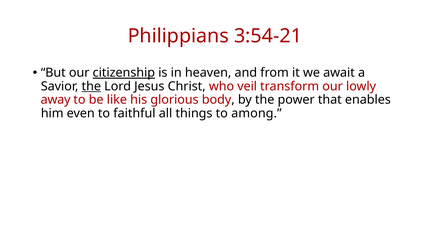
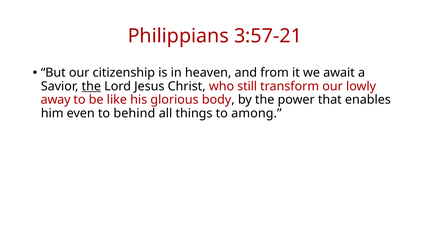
3:54-21: 3:54-21 -> 3:57-21 (268, 36)
citizenship underline: present -> none (124, 73)
veil: veil -> still (247, 86)
faithful: faithful -> behind (134, 113)
